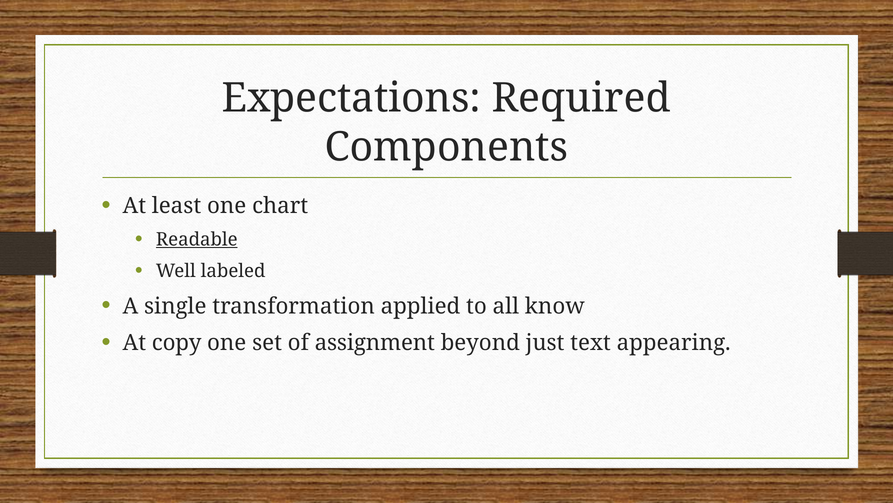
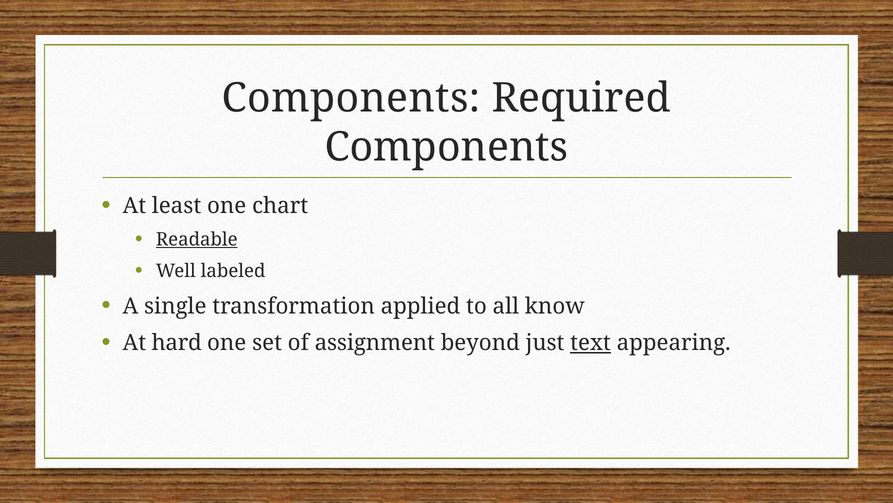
Expectations: Expectations -> Components (351, 98)
copy: copy -> hard (177, 343)
text underline: none -> present (591, 343)
